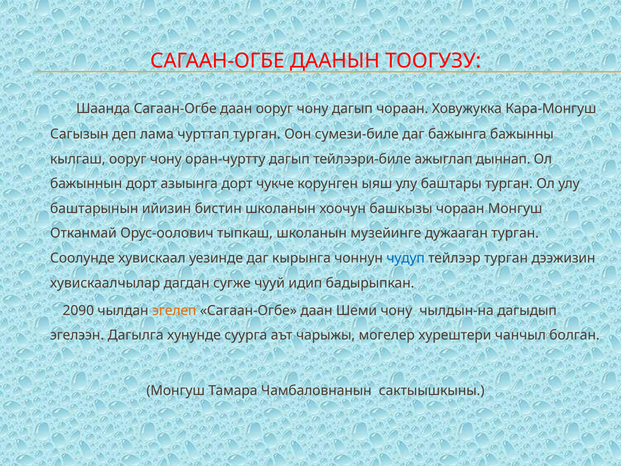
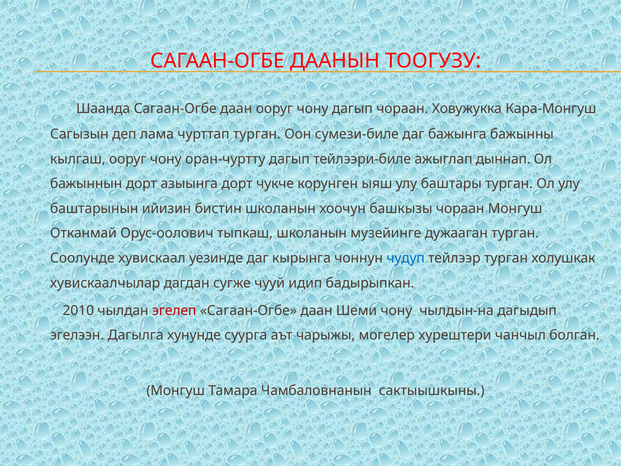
дээжизин: дээжизин -> холушкак (563, 258)
2090: 2090 -> 2010 (78, 310)
эгелеп colour: orange -> red (174, 310)
